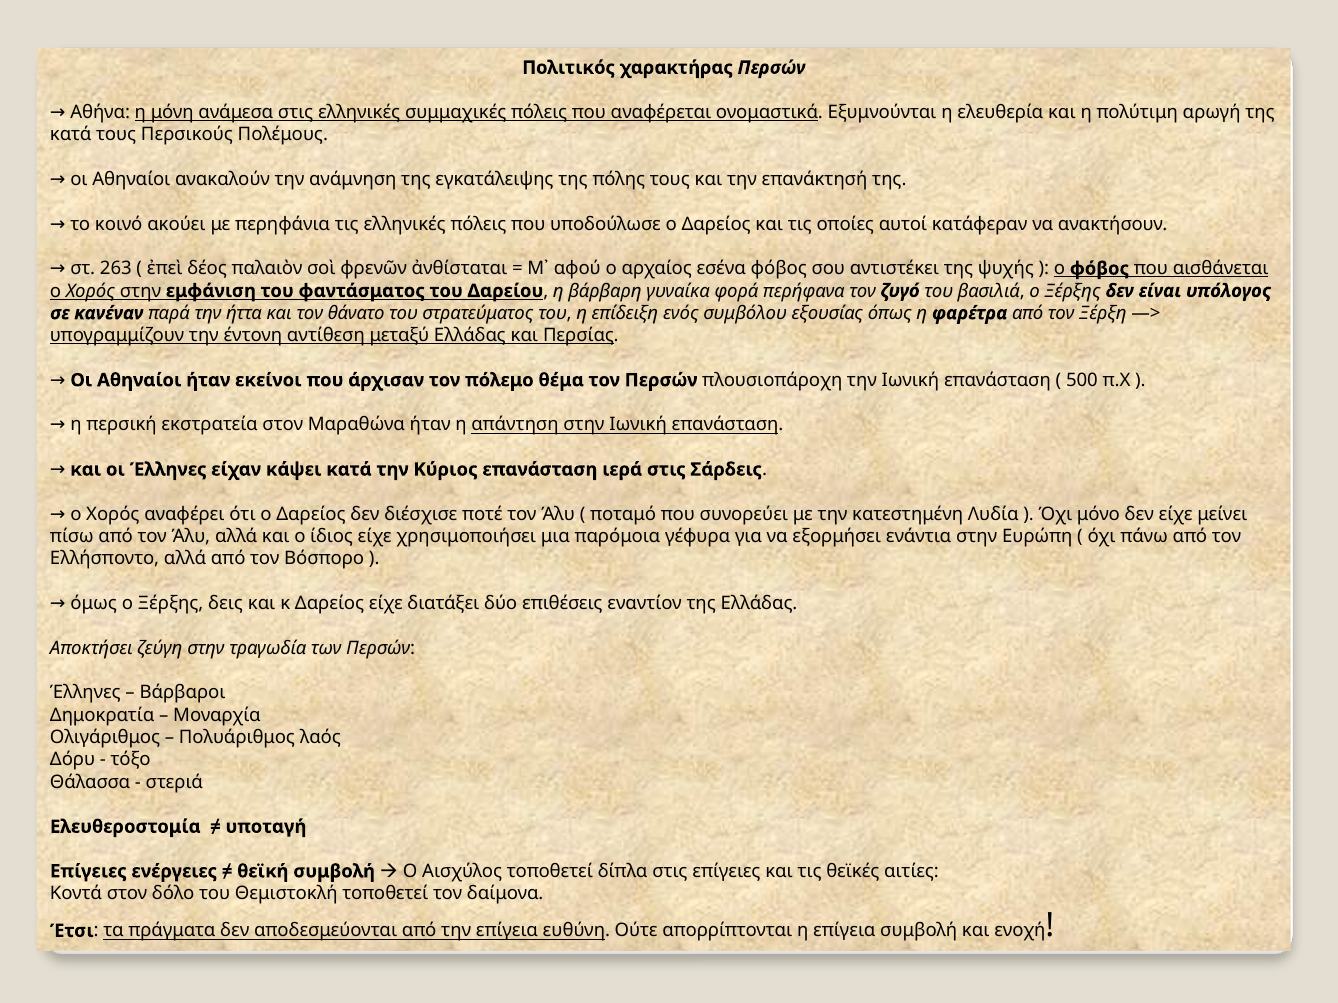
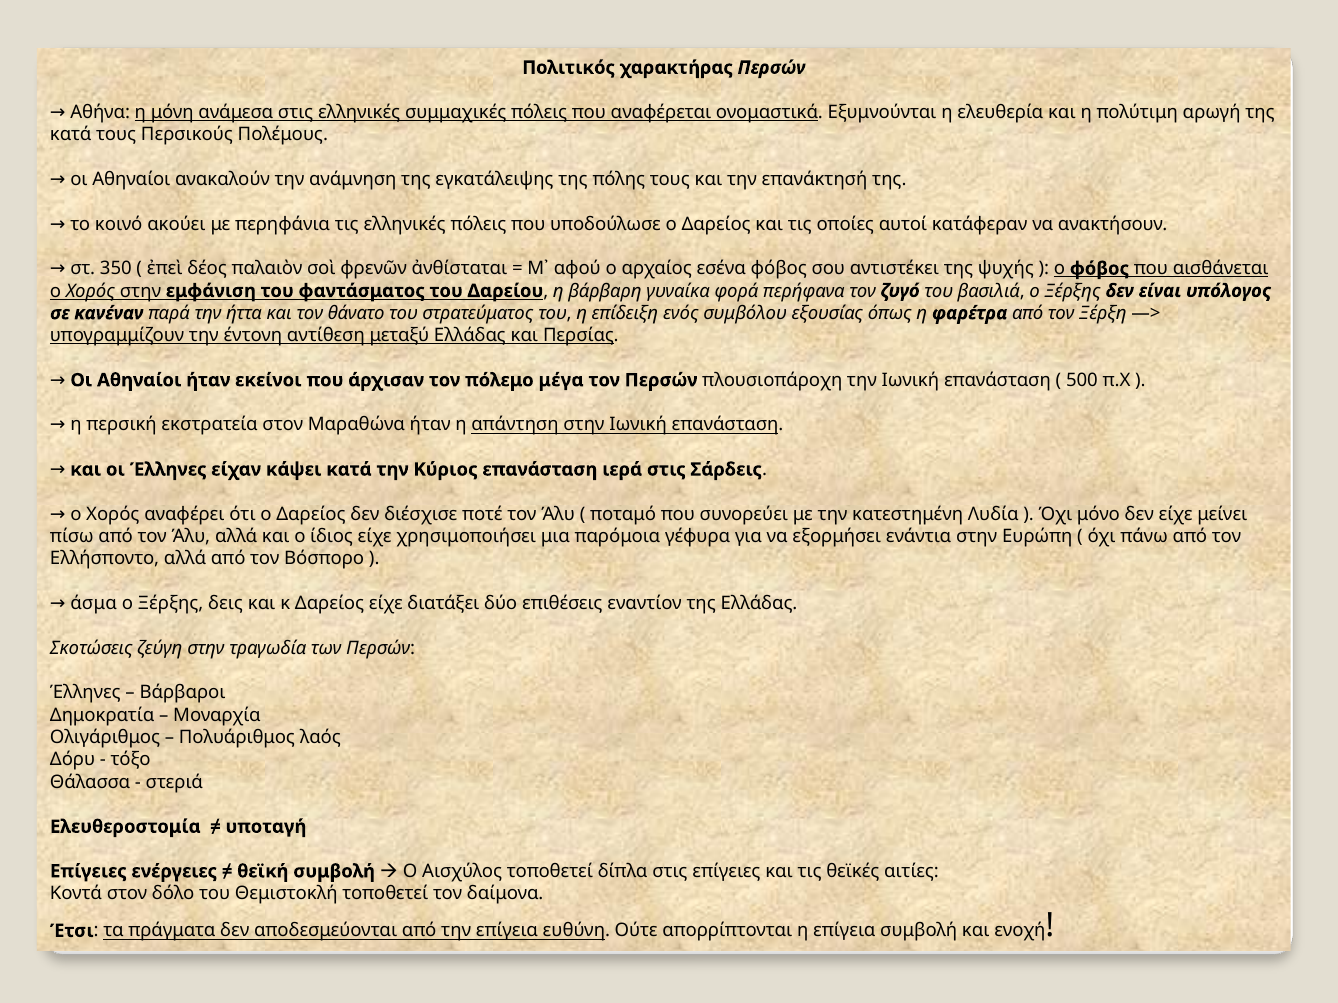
263: 263 -> 350 (116, 269)
θέμα: θέμα -> μέγα (561, 380)
όμως: όμως -> άσμα (94, 604)
Αποκτήσει: Αποκτήσει -> Σκοτώσεις (91, 648)
